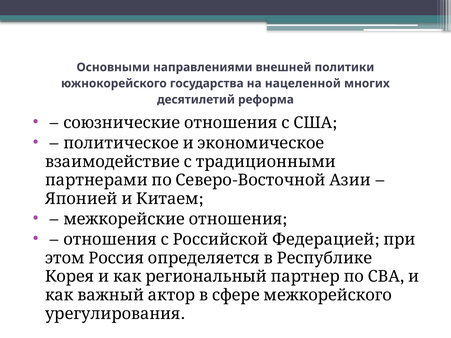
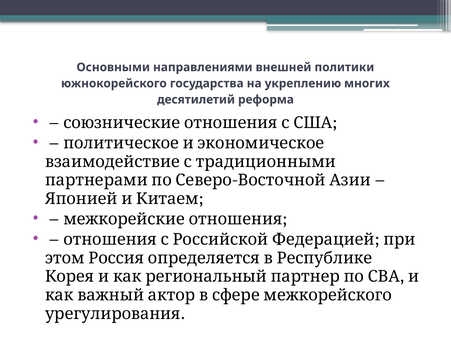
нацеленной: нацеленной -> укреплению (303, 84)
